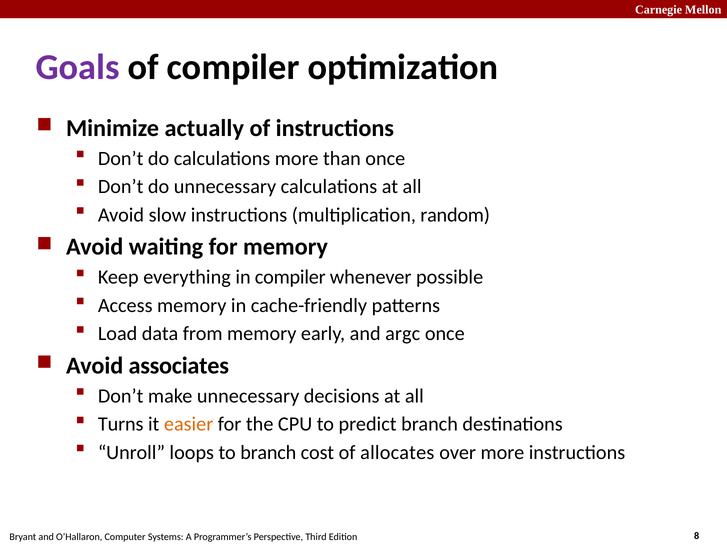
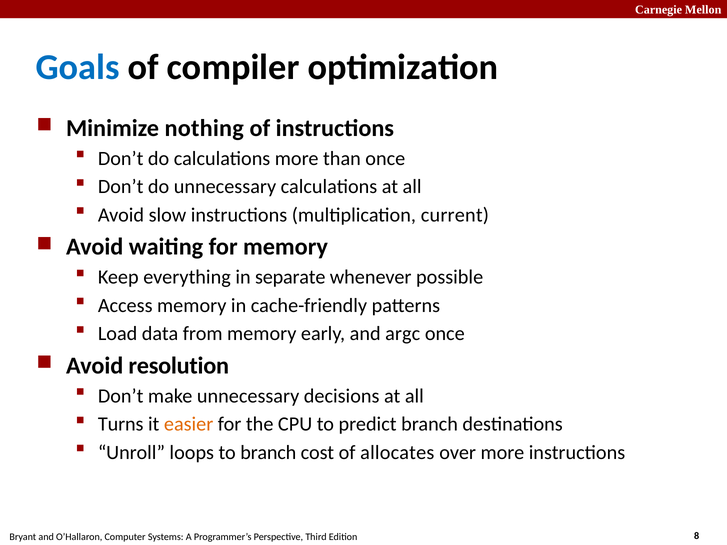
Goals colour: purple -> blue (78, 67)
actually: actually -> nothing (204, 128)
random: random -> current (455, 215)
in compiler: compiler -> separate (290, 277)
associates: associates -> resolution (179, 366)
